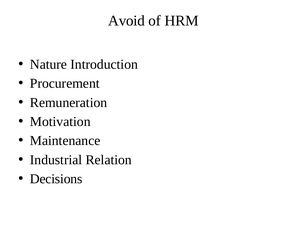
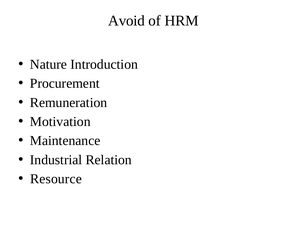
Decisions: Decisions -> Resource (56, 179)
